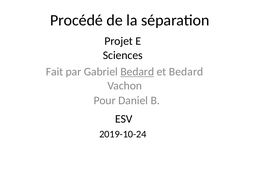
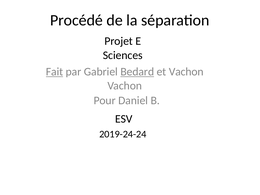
Fait underline: none -> present (55, 72)
et Bedard: Bedard -> Vachon (186, 72)
2019-10-24: 2019-10-24 -> 2019-24-24 (123, 134)
